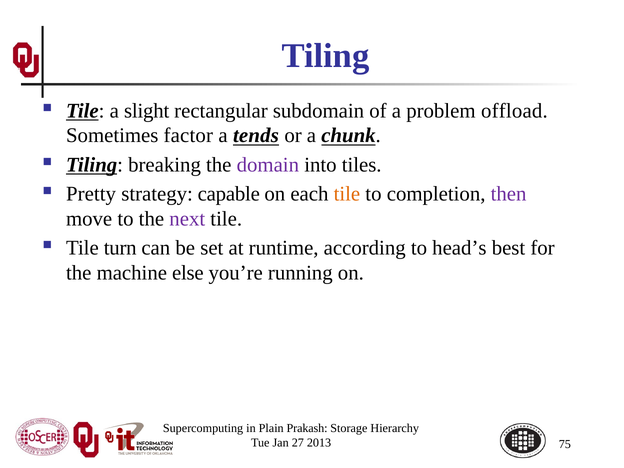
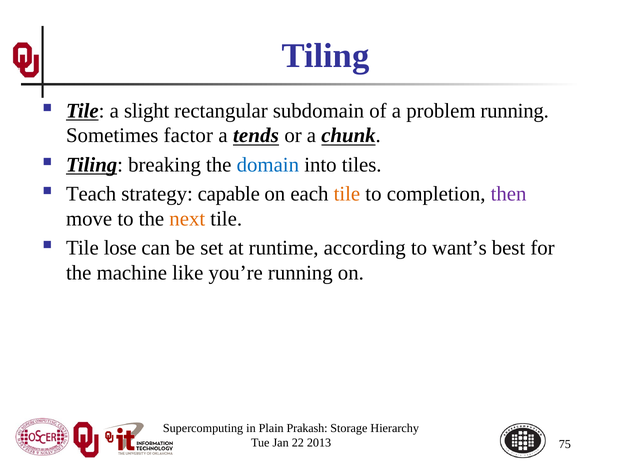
problem offload: offload -> running (515, 111)
domain colour: purple -> blue (268, 165)
Pretty: Pretty -> Teach (91, 194)
next colour: purple -> orange (187, 219)
turn: turn -> lose (120, 248)
head’s: head’s -> want’s (459, 248)
else: else -> like (188, 273)
27: 27 -> 22 (298, 443)
